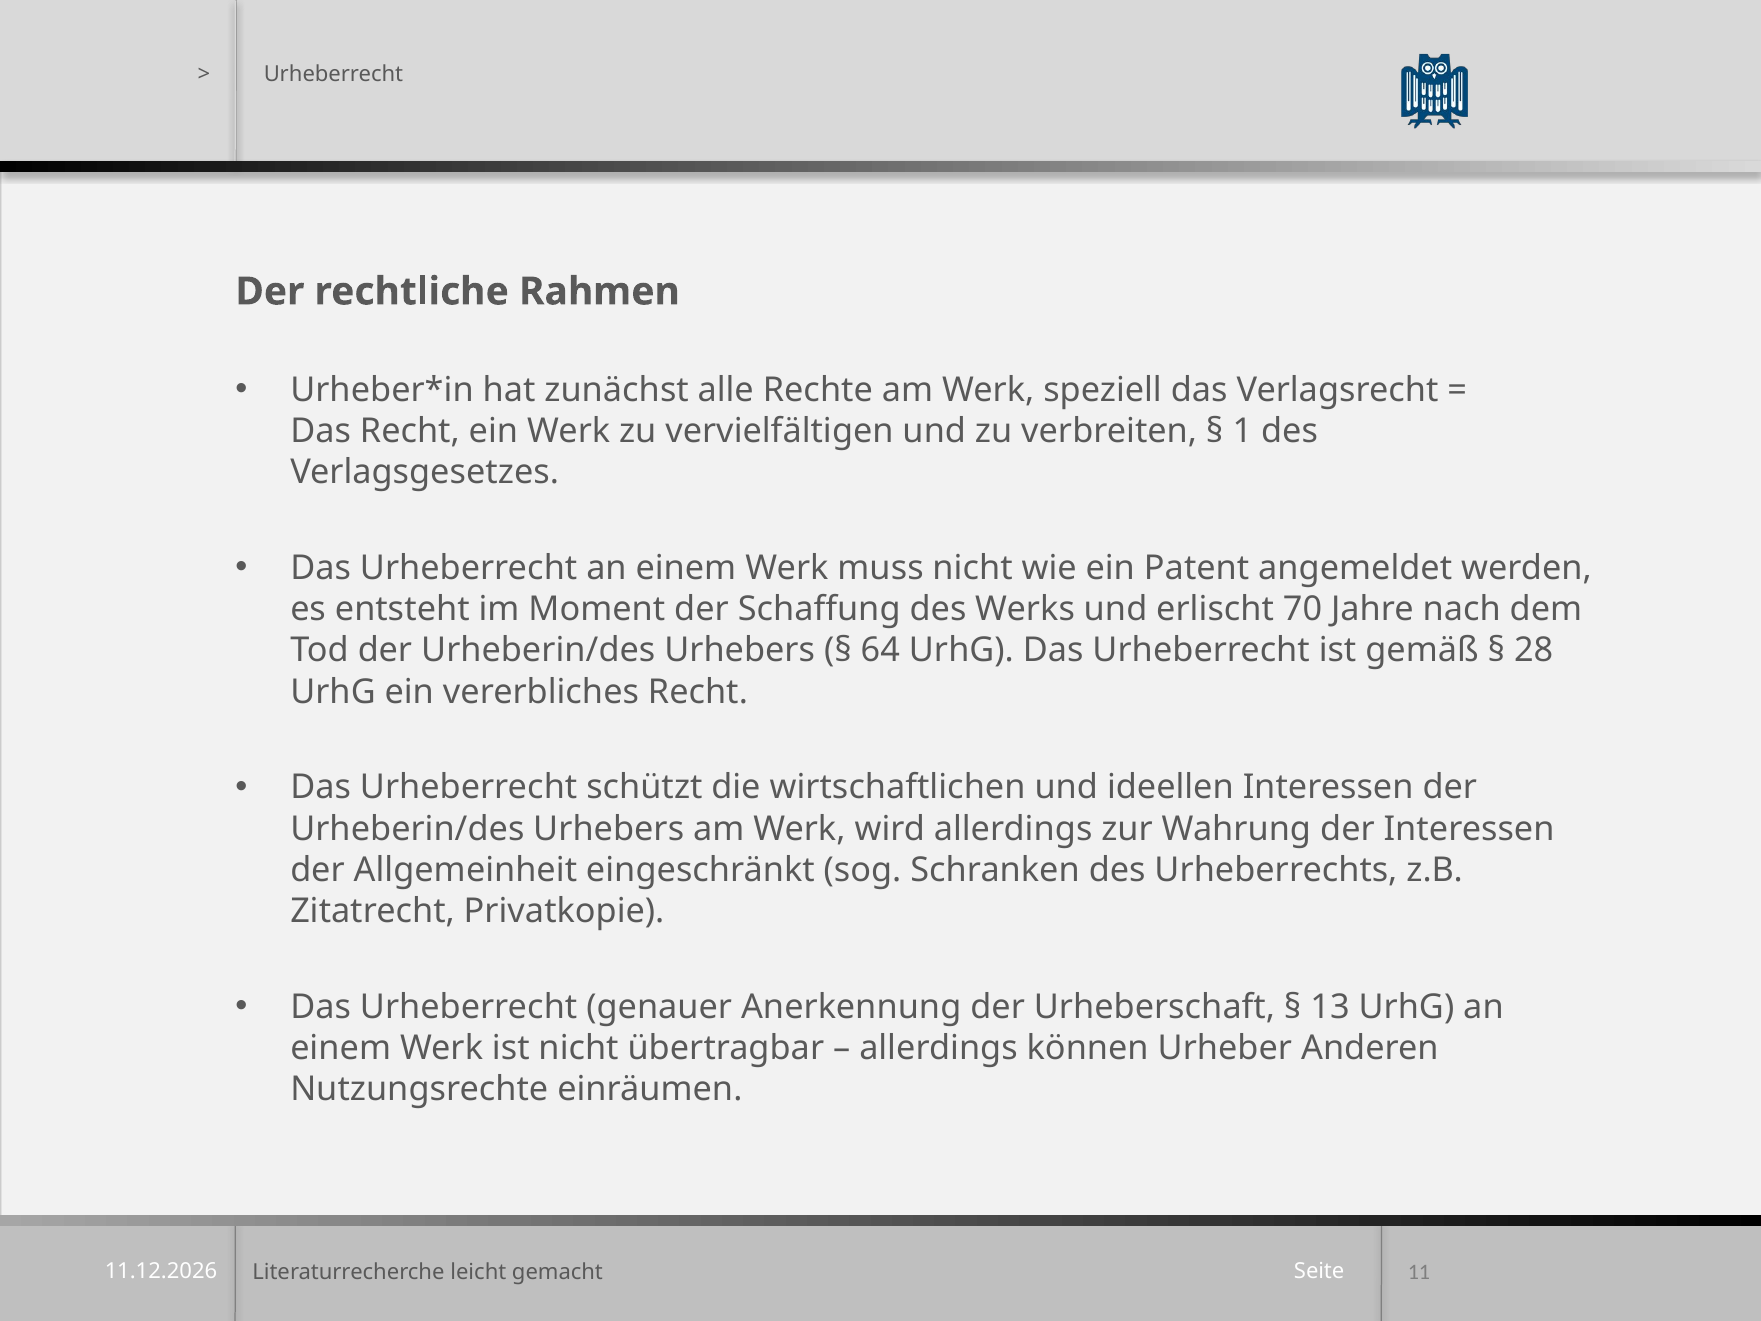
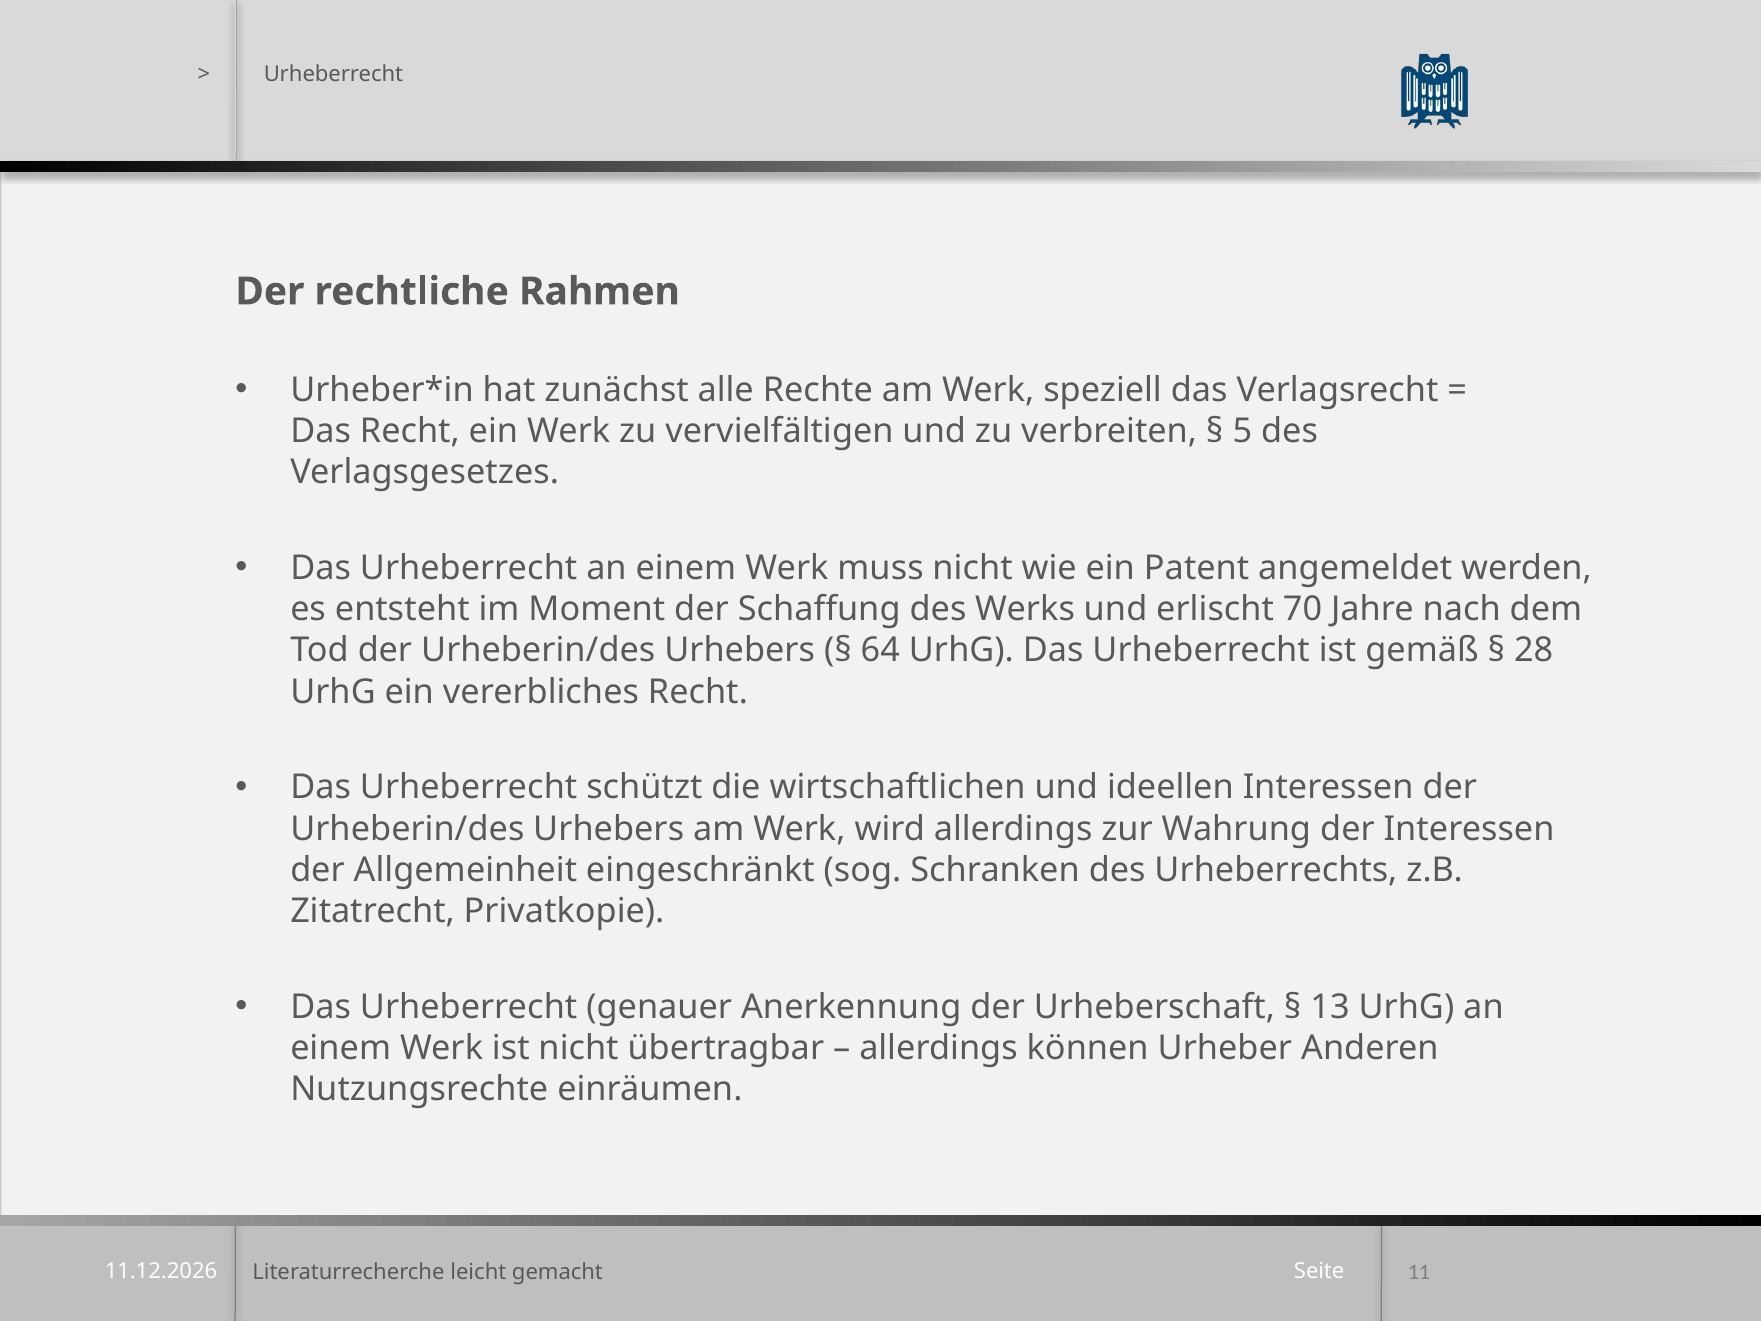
1: 1 -> 5 (1242, 431)
